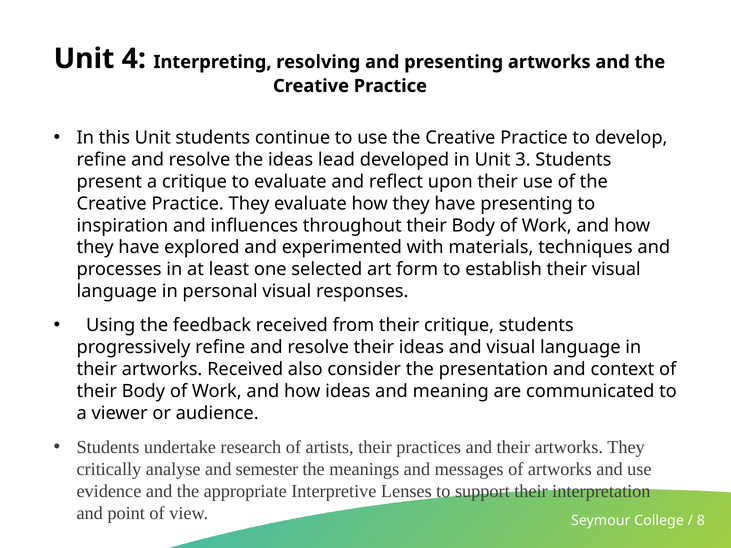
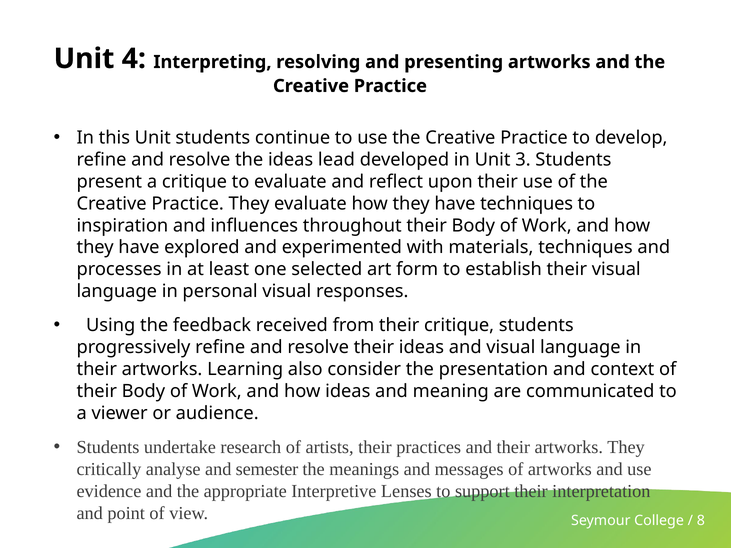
have presenting: presenting -> techniques (527, 204)
artworks Received: Received -> Learning (245, 369)
